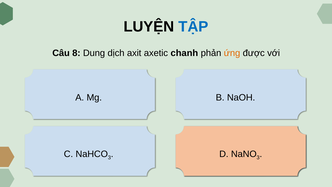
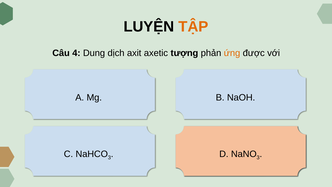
TẬP colour: blue -> orange (193, 27)
8: 8 -> 4 (76, 53)
chanh: chanh -> tượng (184, 53)
